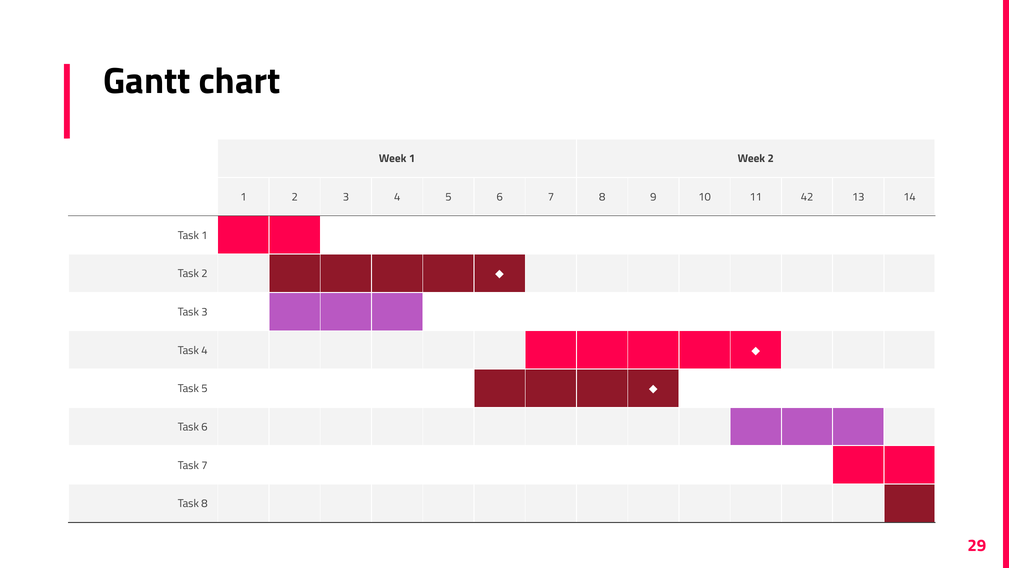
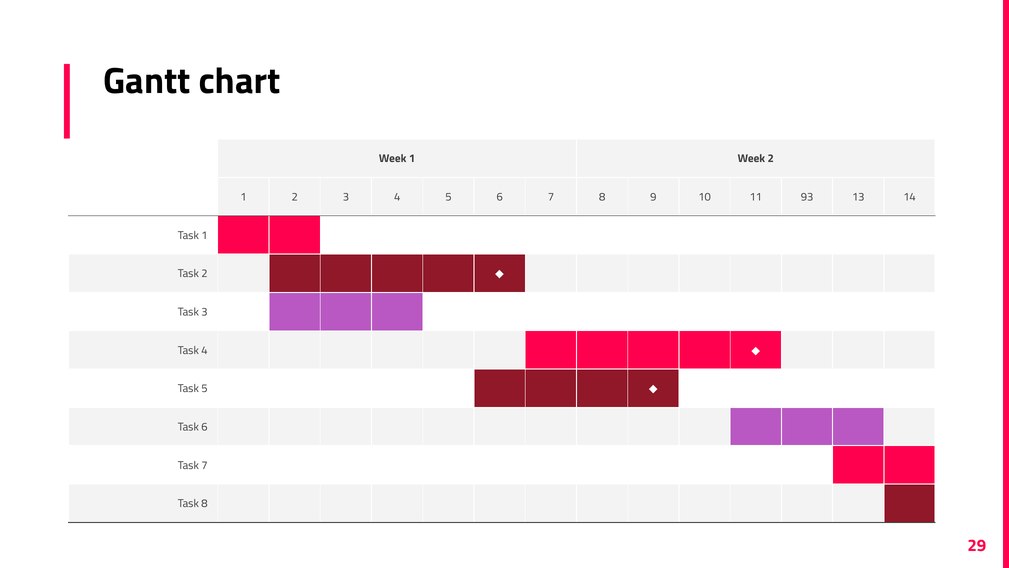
42: 42 -> 93 (807, 197)
